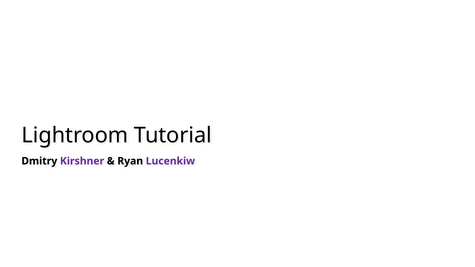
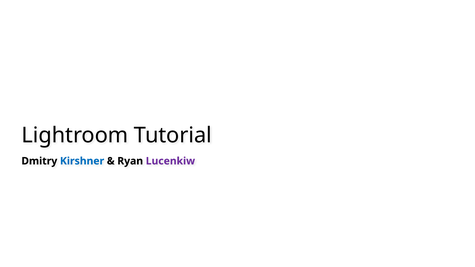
Kirshner colour: purple -> blue (82, 161)
